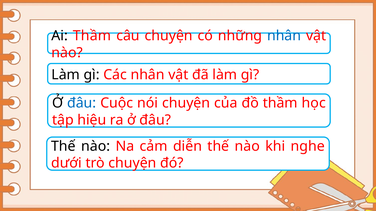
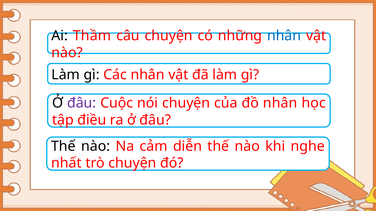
đâu colour: blue -> purple (82, 103)
đồ thầm: thầm -> nhân (280, 103)
hiệu: hiệu -> điều (92, 120)
dưới: dưới -> nhất (66, 163)
